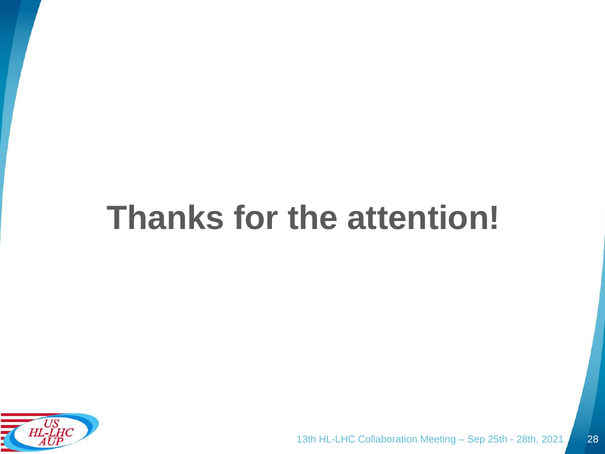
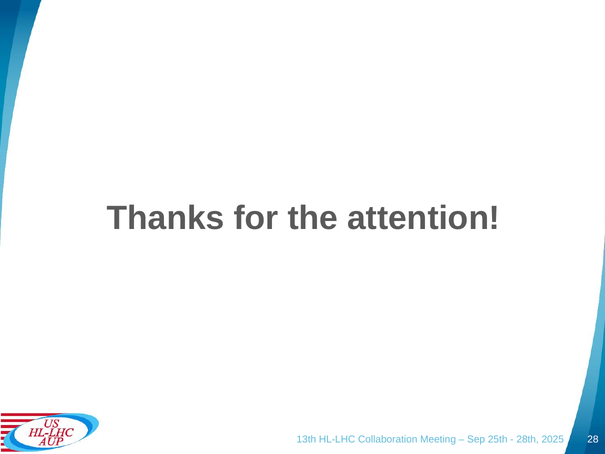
2021: 2021 -> 2025 (553, 439)
